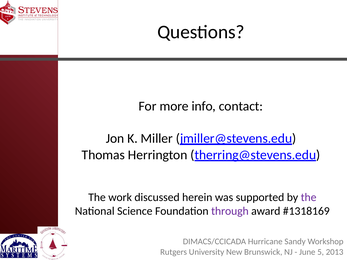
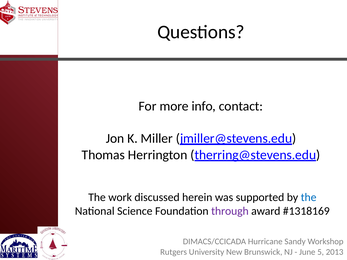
the colour: purple -> blue (309, 197)
